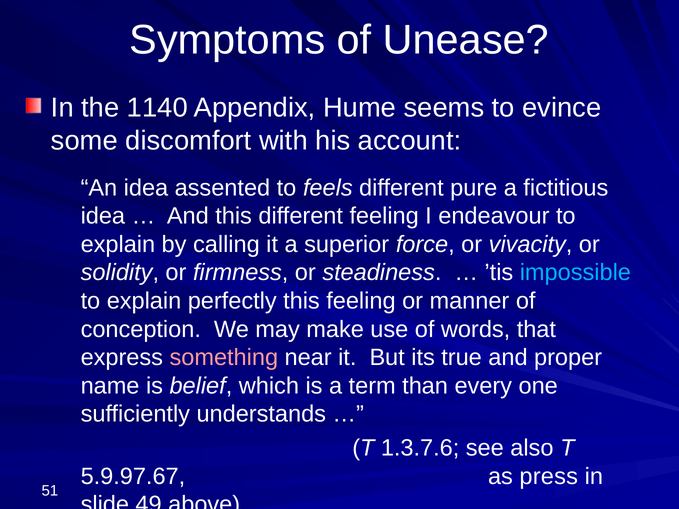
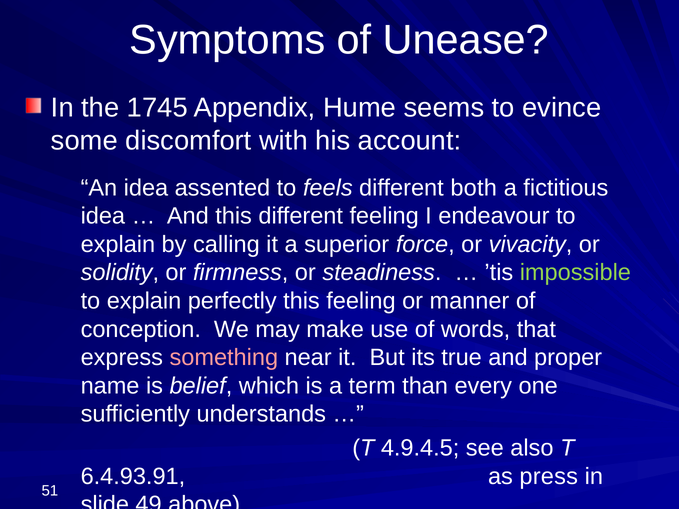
1140: 1140 -> 1745 (157, 108)
pure: pure -> both (474, 188)
impossible colour: light blue -> light green (575, 273)
1.3.7.6: 1.3.7.6 -> 4.9.4.5 (420, 448)
5.9.97.67: 5.9.97.67 -> 6.4.93.91 (133, 477)
